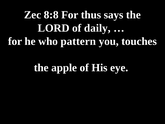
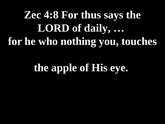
8:8: 8:8 -> 4:8 (51, 15)
pattern: pattern -> nothing (78, 41)
